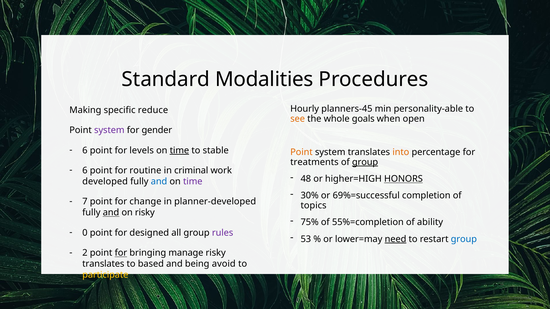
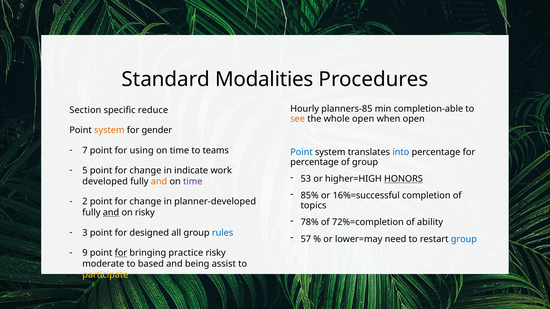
planners-45: planners-45 -> planners-85 (347, 109)
personality-able: personality-able -> completion-able (428, 109)
Making: Making -> Section (85, 110)
whole goals: goals -> open (363, 119)
system colour: purple -> orange (109, 130)
6: 6 -> 7 (85, 151)
levels: levels -> using (142, 151)
time underline: present -> none (179, 151)
stable: stable -> teams (216, 151)
Point colour: orange -> blue (301, 152)
into colour: orange -> blue (401, 152)
treatments: treatments -> percentage (315, 162)
group underline: present -> none (365, 162)
6: 6 -> 5 (85, 171)
routine: routine -> change (145, 171)
criminal: criminal -> indicate (191, 171)
48: 48 -> 53 (306, 179)
and colour: blue -> orange (159, 182)
30%: 30% -> 85% (310, 196)
69%=successful: 69%=successful -> 16%=successful (366, 196)
7: 7 -> 2 (85, 202)
75%: 75% -> 78% (310, 223)
55%=completion: 55%=completion -> 72%=completion (368, 223)
0: 0 -> 3 (85, 233)
rules colour: purple -> blue (223, 233)
53: 53 -> 57 (306, 239)
need underline: present -> none (396, 239)
2: 2 -> 9 (85, 253)
manage: manage -> practice (186, 253)
translates: translates -> moderate (103, 264)
avoid: avoid -> assist (224, 264)
